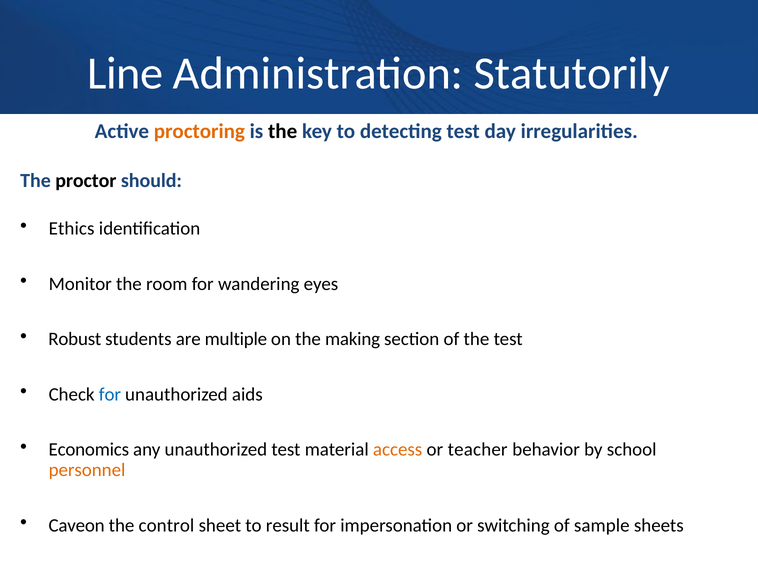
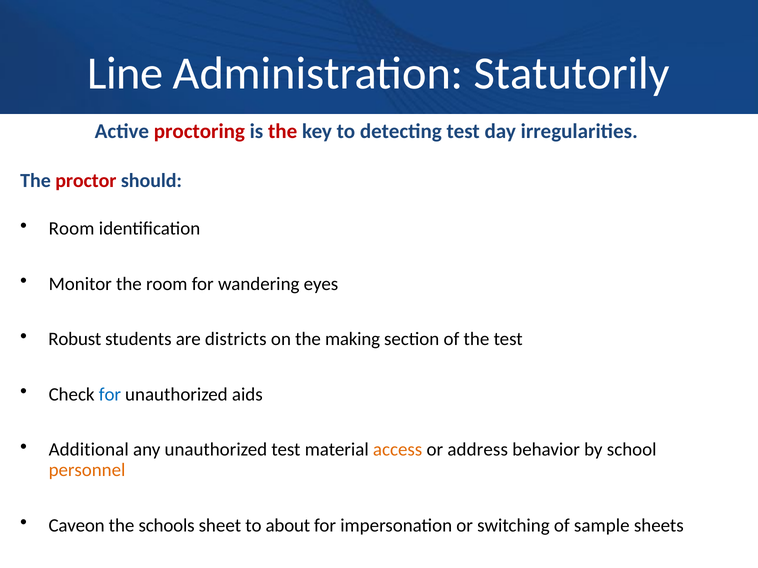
proctoring colour: orange -> red (199, 132)
the colour: black -> red (283, 132)
proctor colour: black -> red (86, 181)
Ethics: Ethics -> Room (72, 229)
multiple: multiple -> districts (236, 339)
Economics: Economics -> Additional (89, 450)
teacher: teacher -> address (478, 450)
control: control -> schools (167, 526)
result: result -> about (288, 526)
